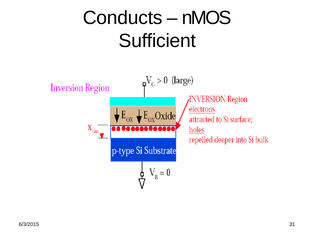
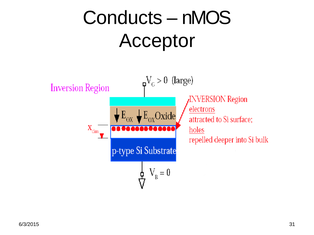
Sufficient: Sufficient -> Acceptor (157, 41)
